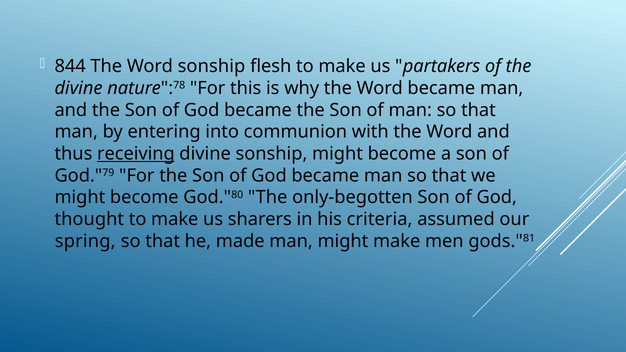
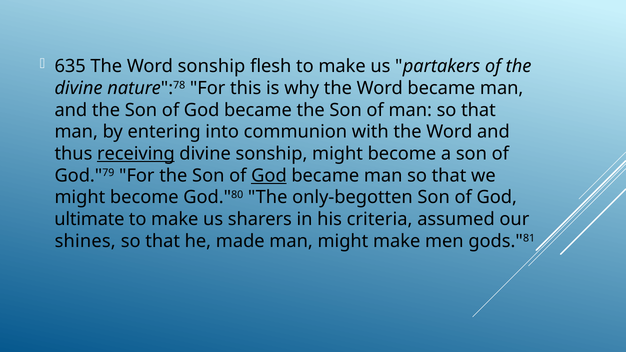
844: 844 -> 635 (70, 66)
God underline: none -> present (269, 176)
thought: thought -> ultimate (89, 219)
spring: spring -> shines (85, 241)
